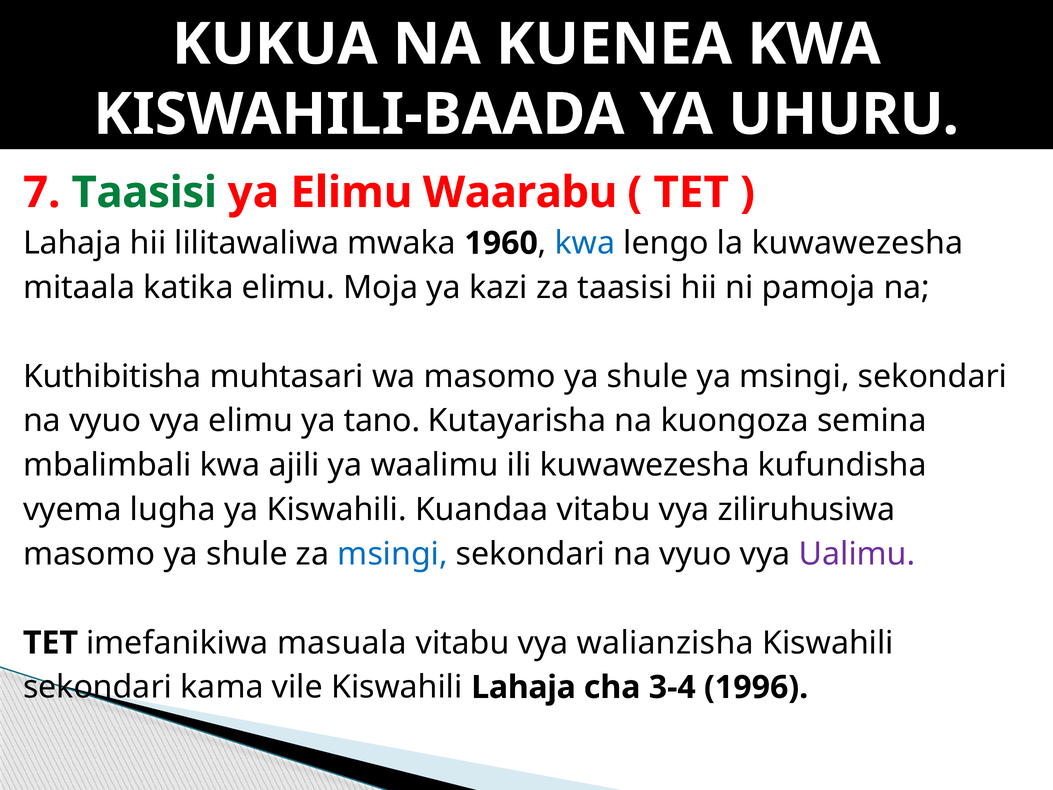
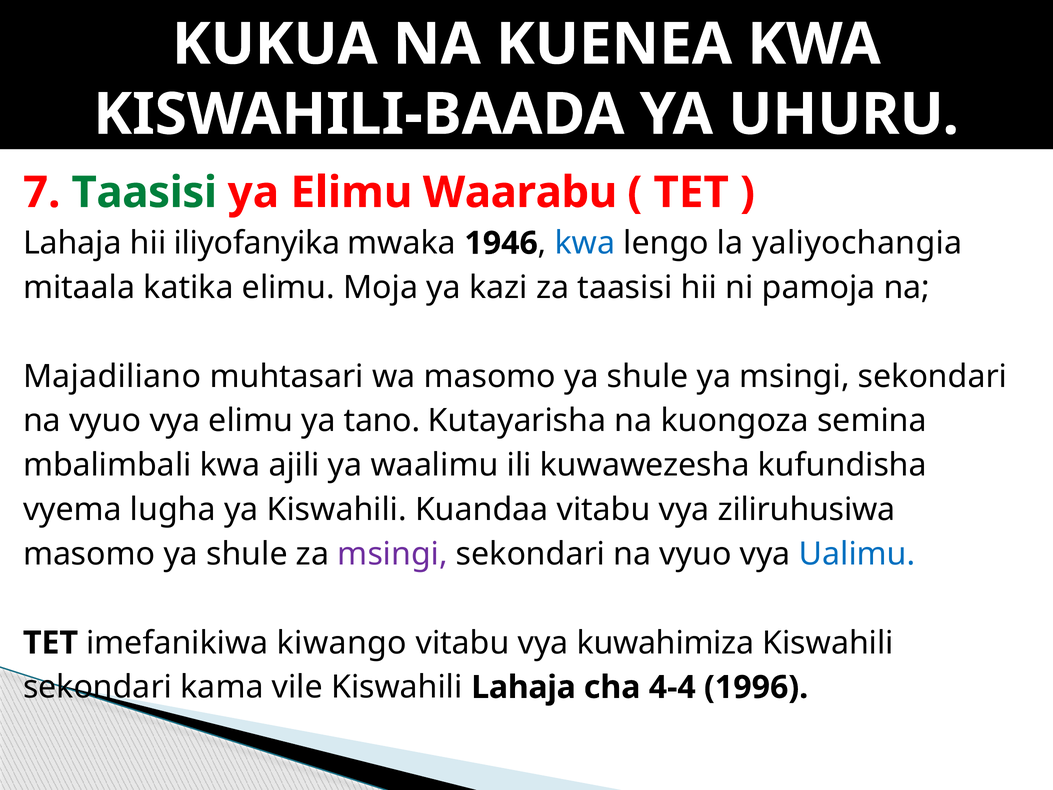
lilitawaliwa: lilitawaliwa -> iliyofanyika (257, 243)
1960: 1960 -> 1946 (501, 243)
la kuwawezesha: kuwawezesha -> yaliyochangia (857, 243)
Kuthibitisha: Kuthibitisha -> Majadiliano (112, 376)
msingi colour: blue -> purple (393, 554)
Ualimu colour: purple -> blue (857, 554)
masuala: masuala -> kiwango (342, 643)
walianzisha: walianzisha -> kuwahimiza (666, 643)
3-4: 3-4 -> 4-4 (672, 687)
